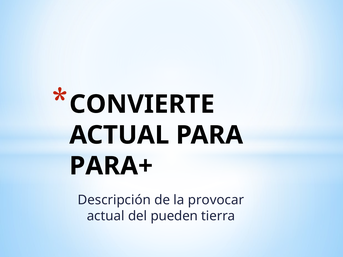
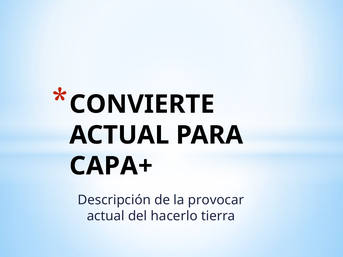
PARA+: PARA+ -> CAPA+ (111, 166)
pueden: pueden -> hacerlo (174, 216)
